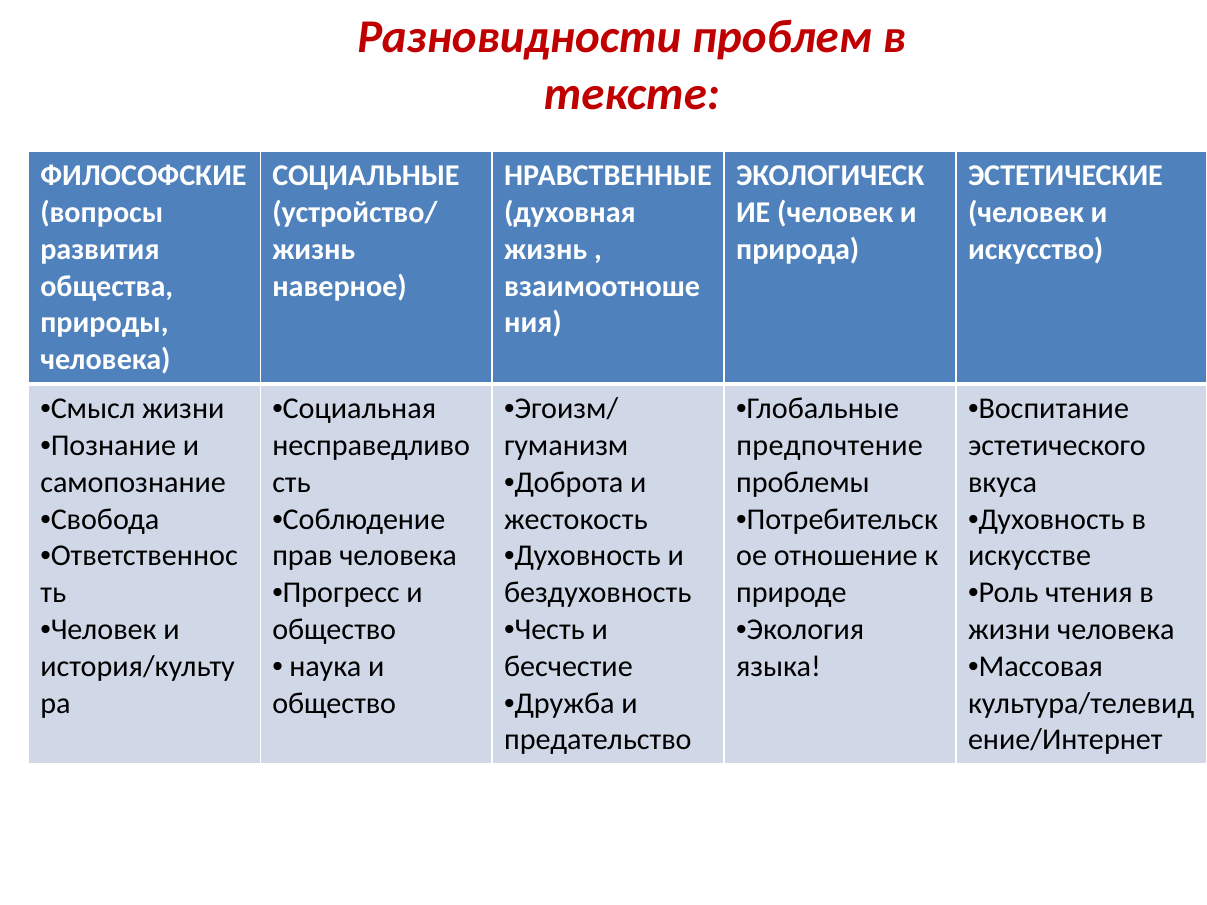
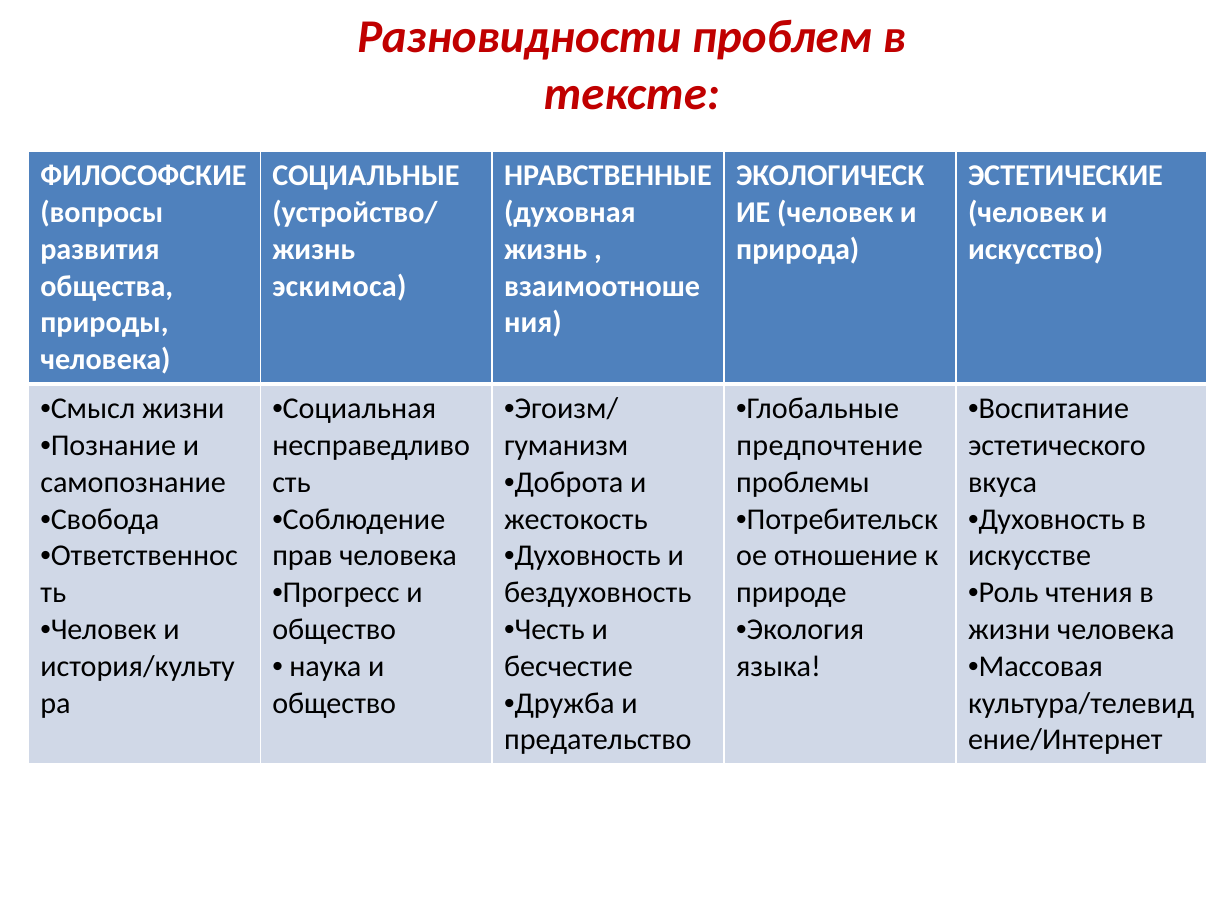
наверное: наверное -> эскимоса (339, 286)
